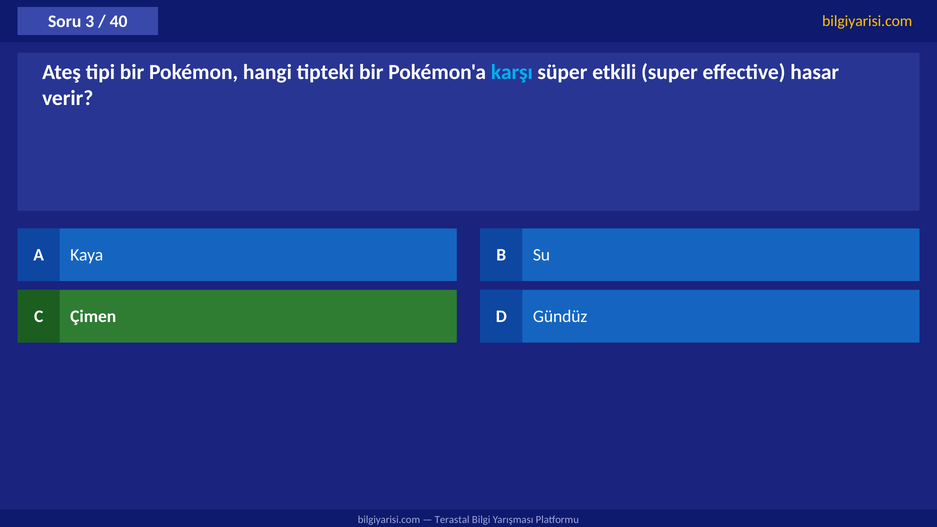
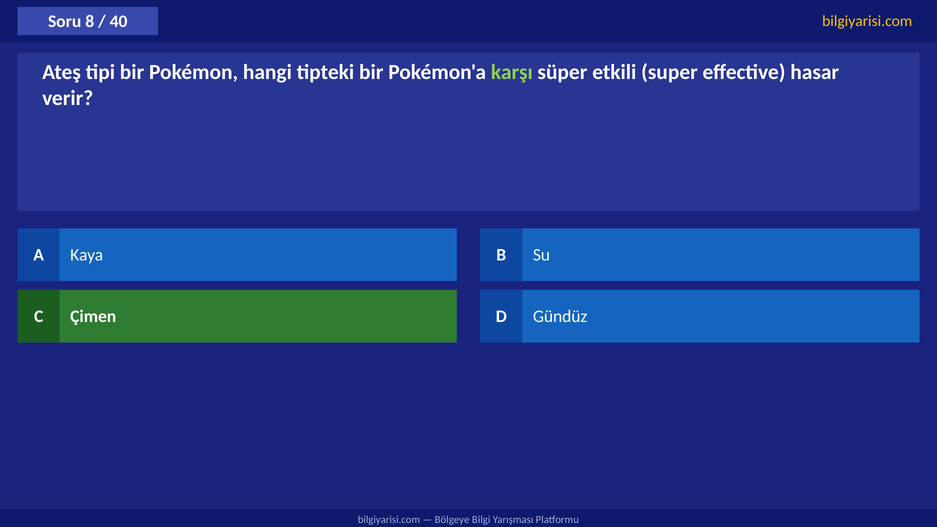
3: 3 -> 8 (90, 21)
karşı colour: light blue -> light green (512, 72)
Terastal: Terastal -> Bölgeye (452, 520)
